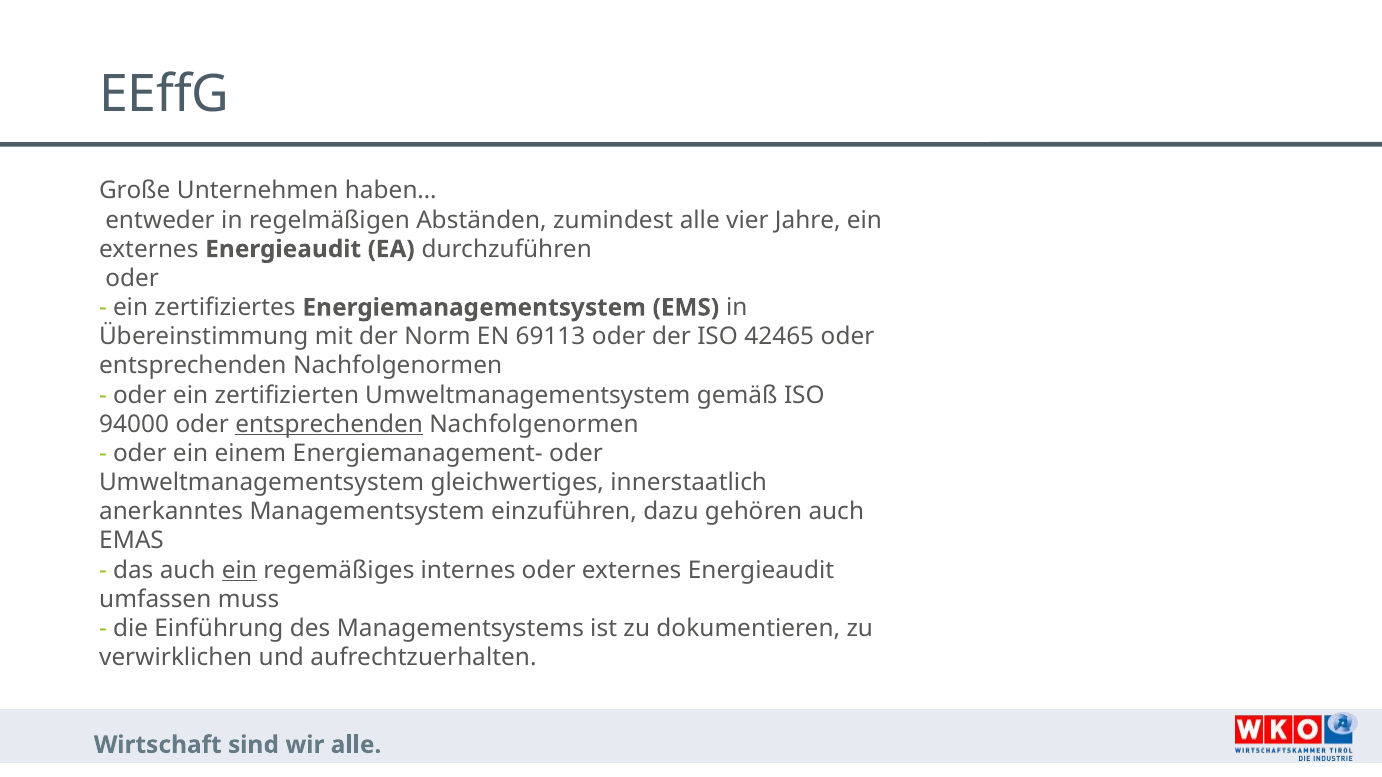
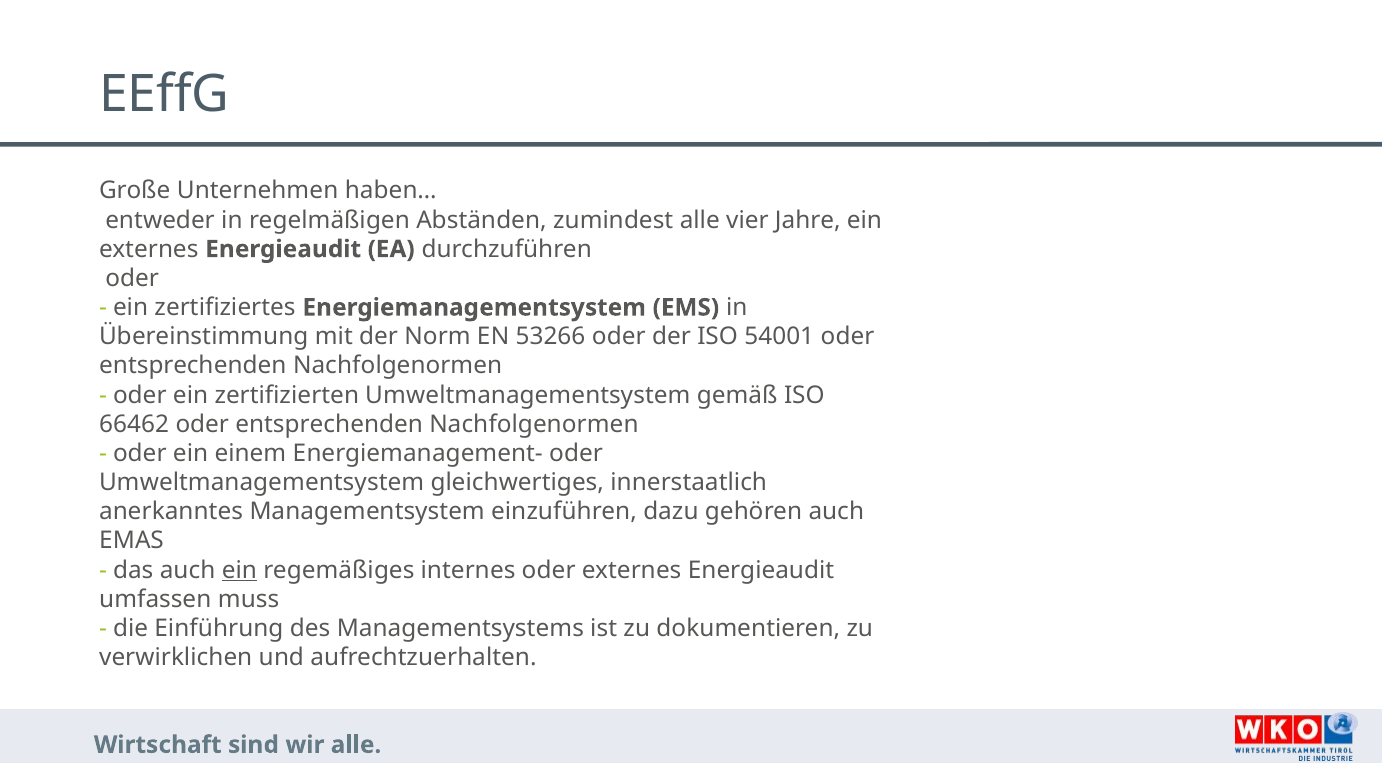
69113: 69113 -> 53266 (550, 337)
42465: 42465 -> 54001 (779, 337)
94000: 94000 -> 66462 (134, 424)
entsprechenden underline: present -> none (329, 424)
